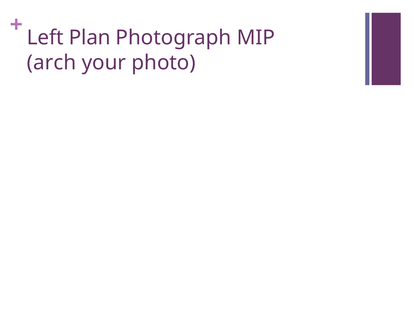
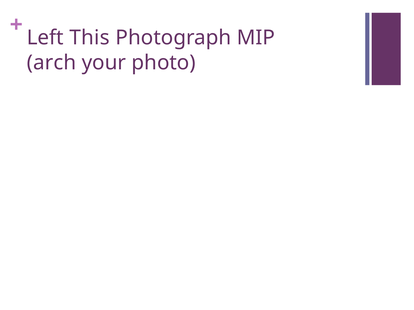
Plan: Plan -> This (90, 38)
